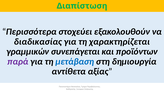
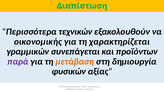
στοχεύει: στοχεύει -> τεχνικών (75, 32)
διαδικασίας: διαδικασίας -> οικονομικής (38, 42)
μετάβαση colour: blue -> orange (75, 62)
αντίθετα: αντίθετα -> φυσικών (69, 72)
